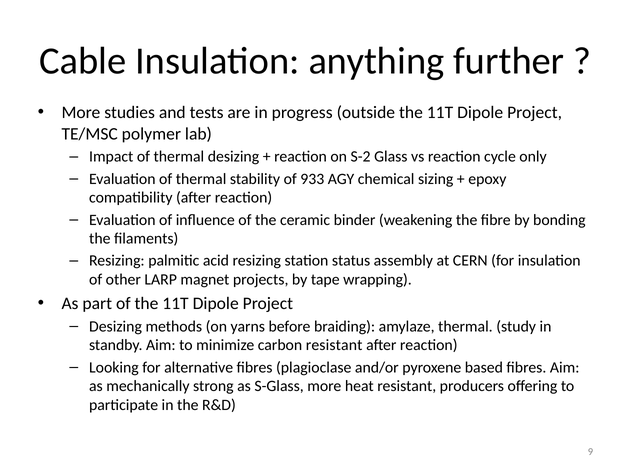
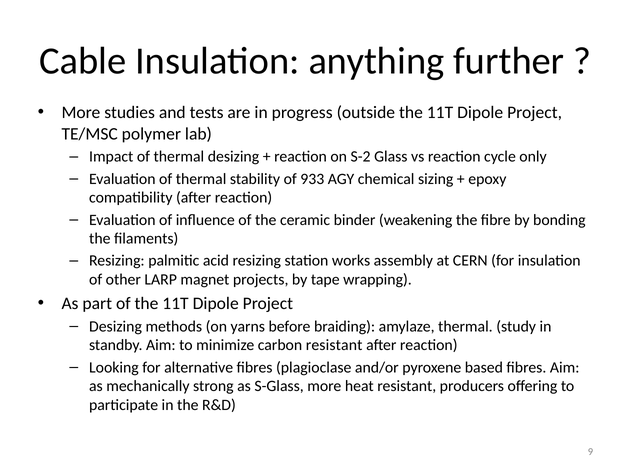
status: status -> works (351, 261)
